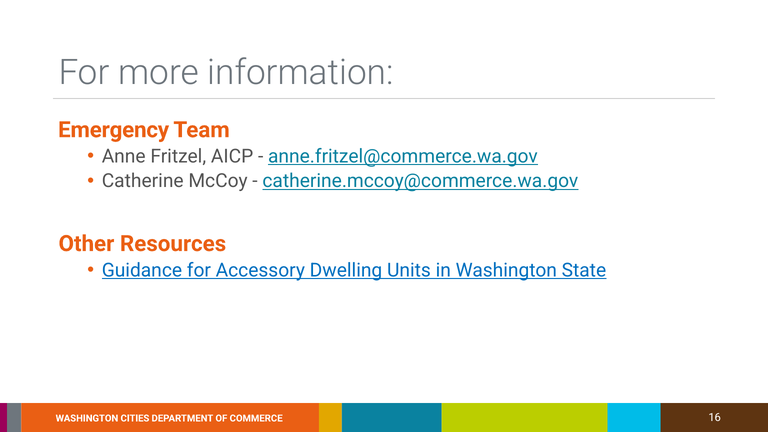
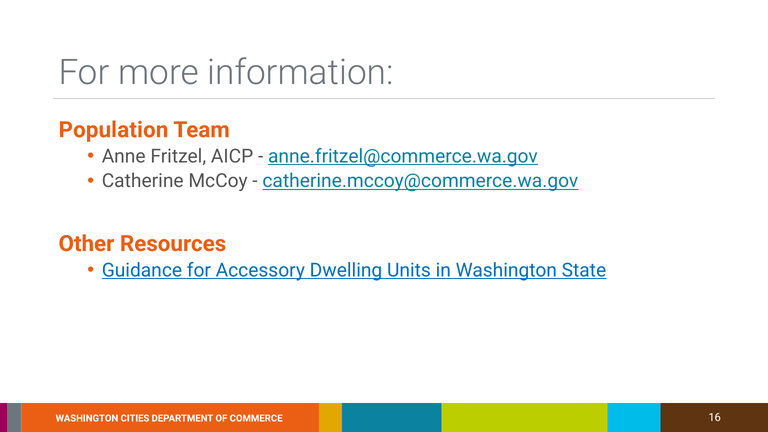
Emergency: Emergency -> Population (113, 130)
